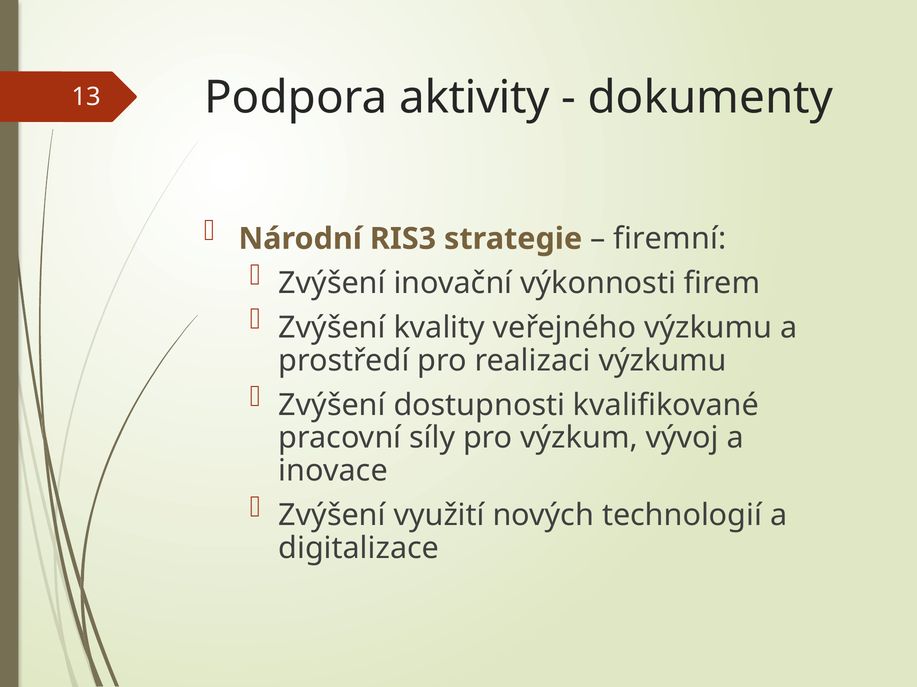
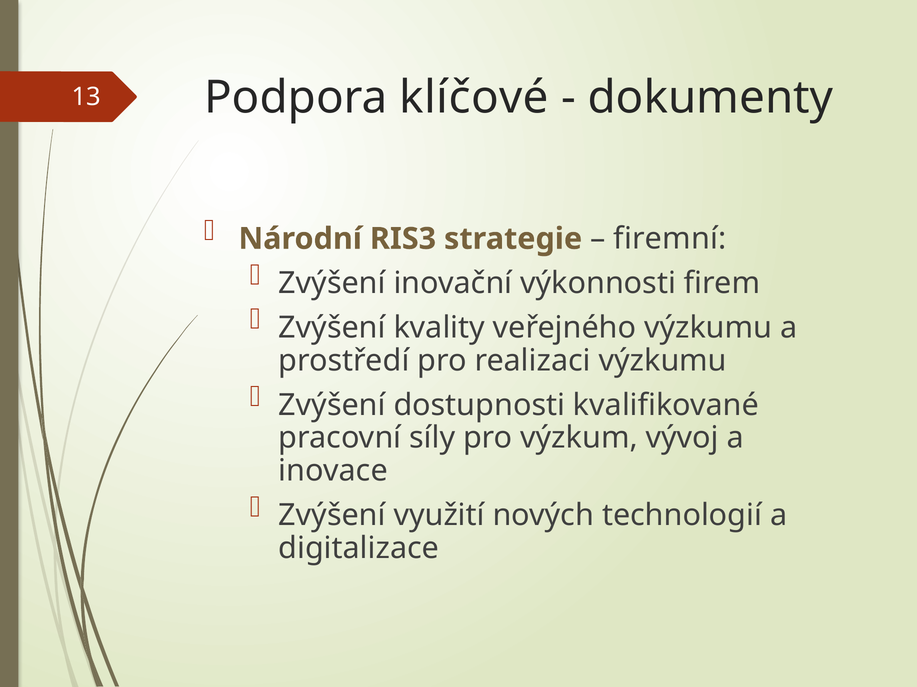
aktivity: aktivity -> klíčové (474, 98)
